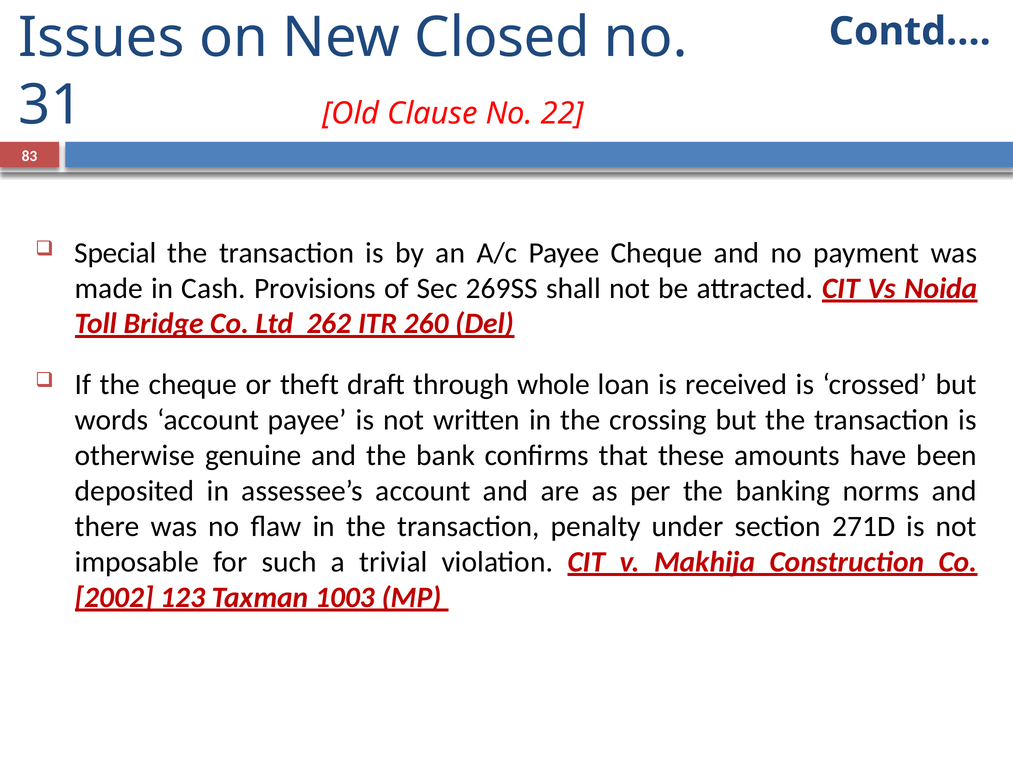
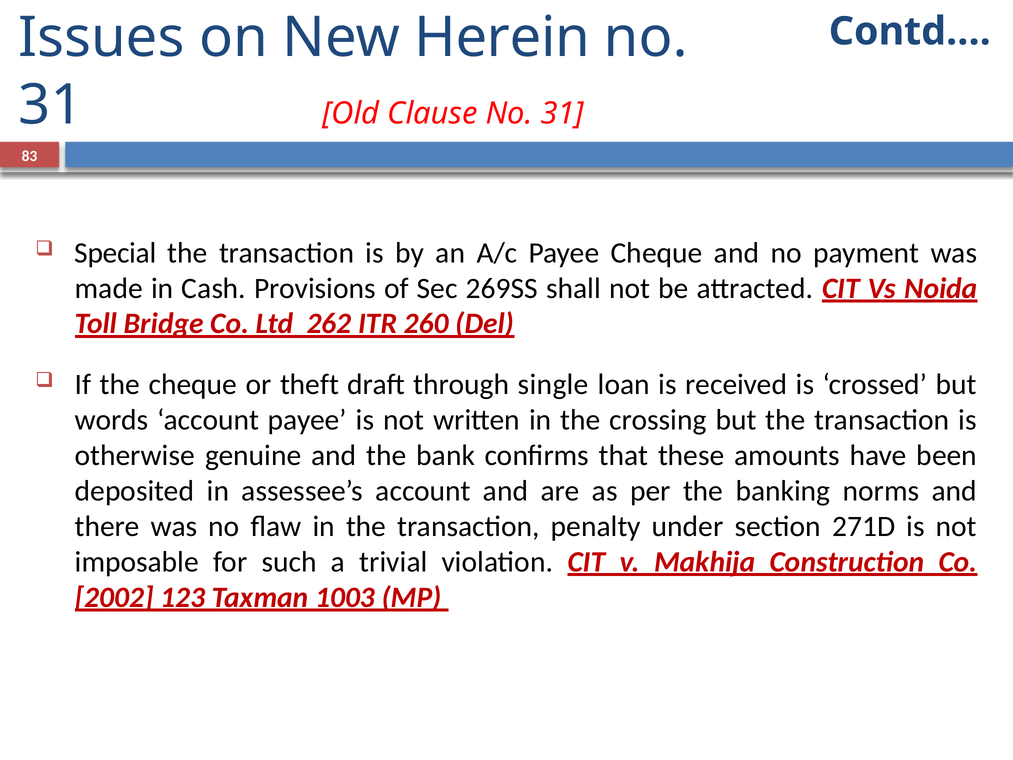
Closed: Closed -> Herein (502, 38)
Clause No 22: 22 -> 31 (562, 114)
whole: whole -> single (553, 384)
